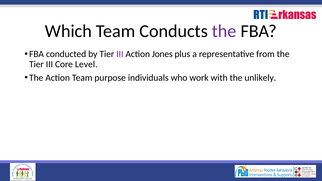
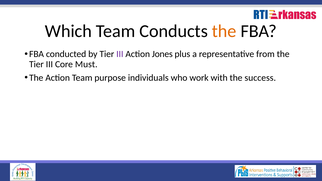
the colour: purple -> orange (224, 31)
Level: Level -> Must (86, 64)
unlikely: unlikely -> success (260, 78)
